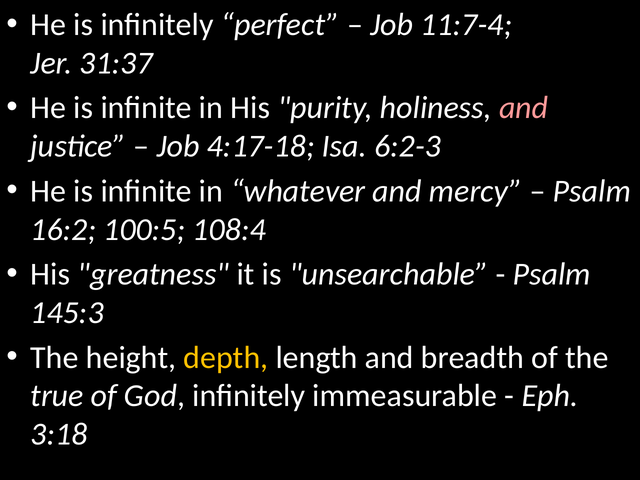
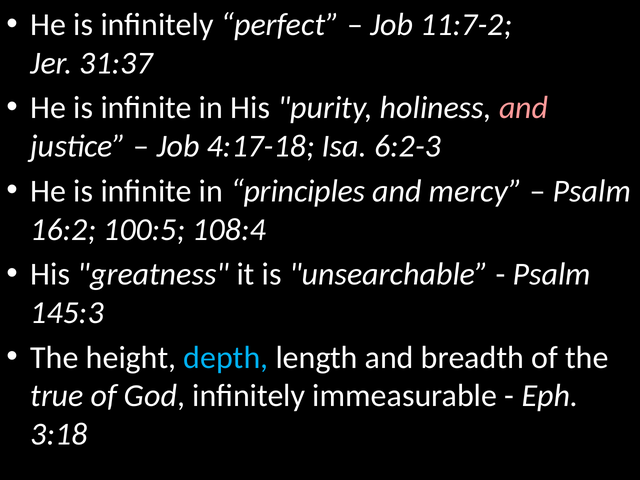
11:7-4: 11:7-4 -> 11:7-2 (466, 25)
whatever: whatever -> principles (298, 191)
depth colour: yellow -> light blue (226, 357)
